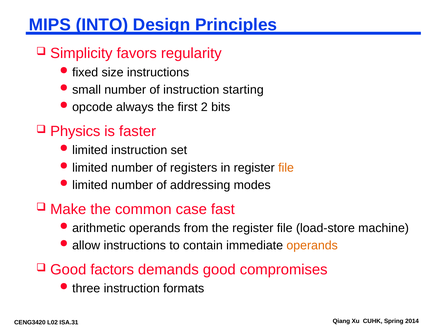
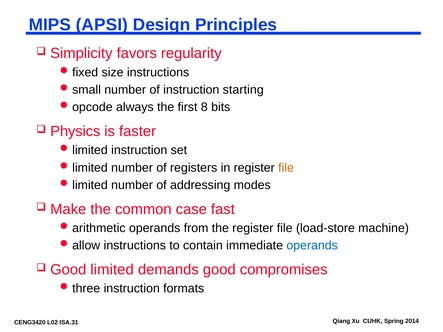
INTO: INTO -> APSI (102, 25)
2: 2 -> 8 (204, 107)
operands colour: orange -> blue (312, 246)
Good factors: factors -> limited (112, 270)
